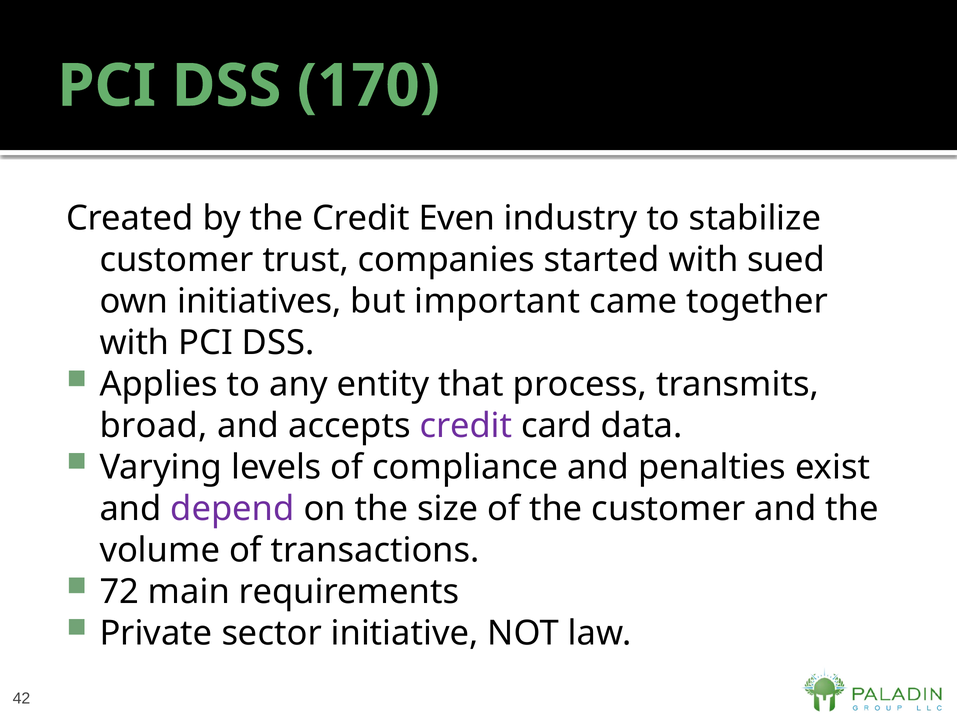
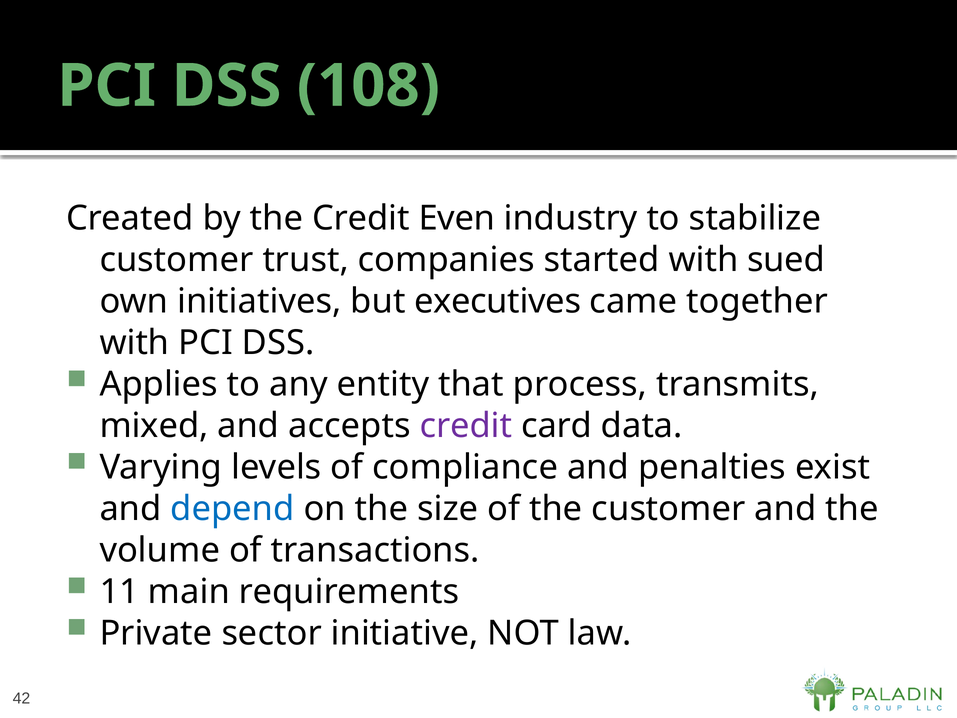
170: 170 -> 108 (368, 86)
important: important -> executives (498, 301)
broad: broad -> mixed (154, 426)
depend colour: purple -> blue (232, 509)
72: 72 -> 11 (119, 592)
